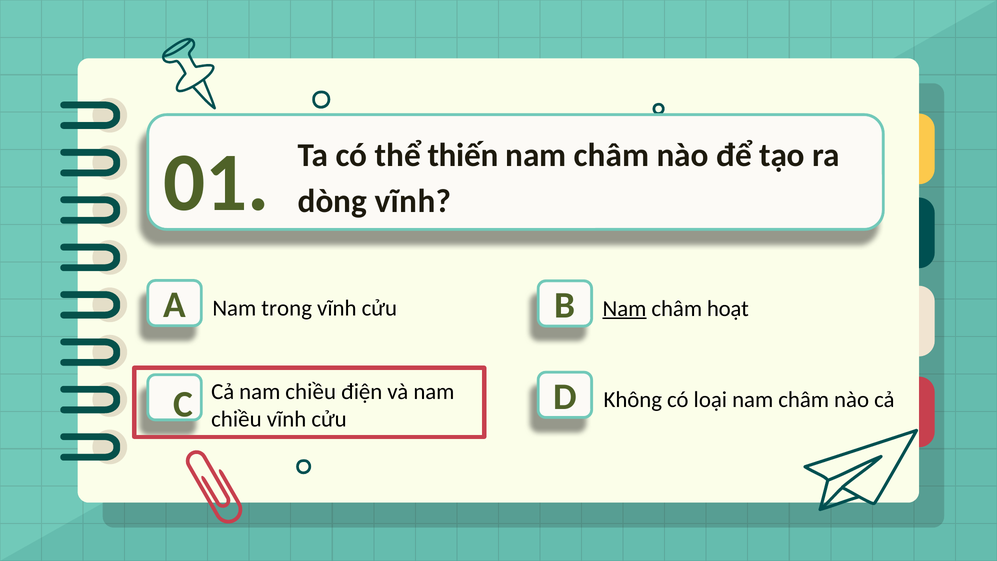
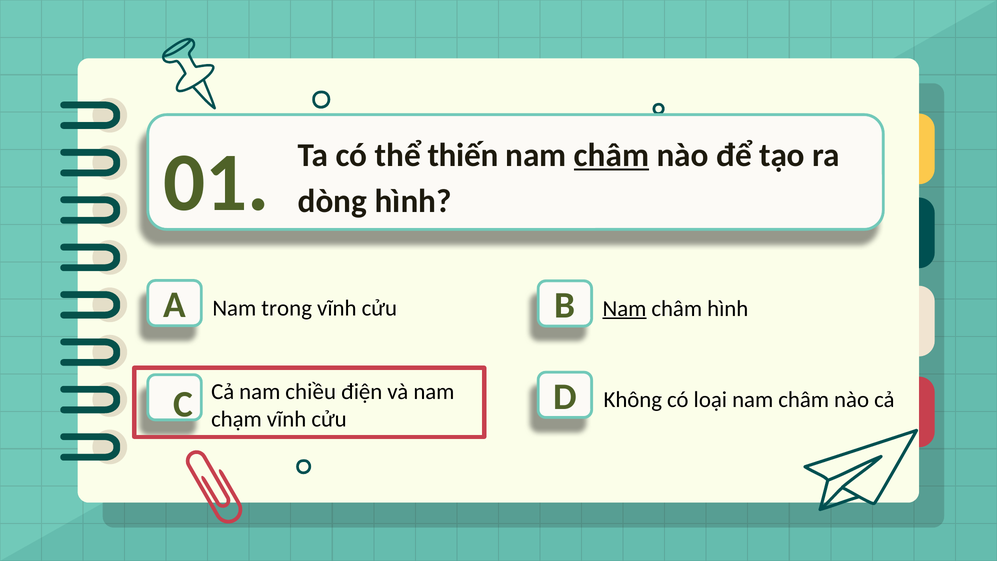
châm underline: none -> present (611, 155)
dòng vĩnh: vĩnh -> hình (413, 201)
châm hoạt: hoạt -> hình (728, 308)
chiều: chiều -> chạm (236, 419)
